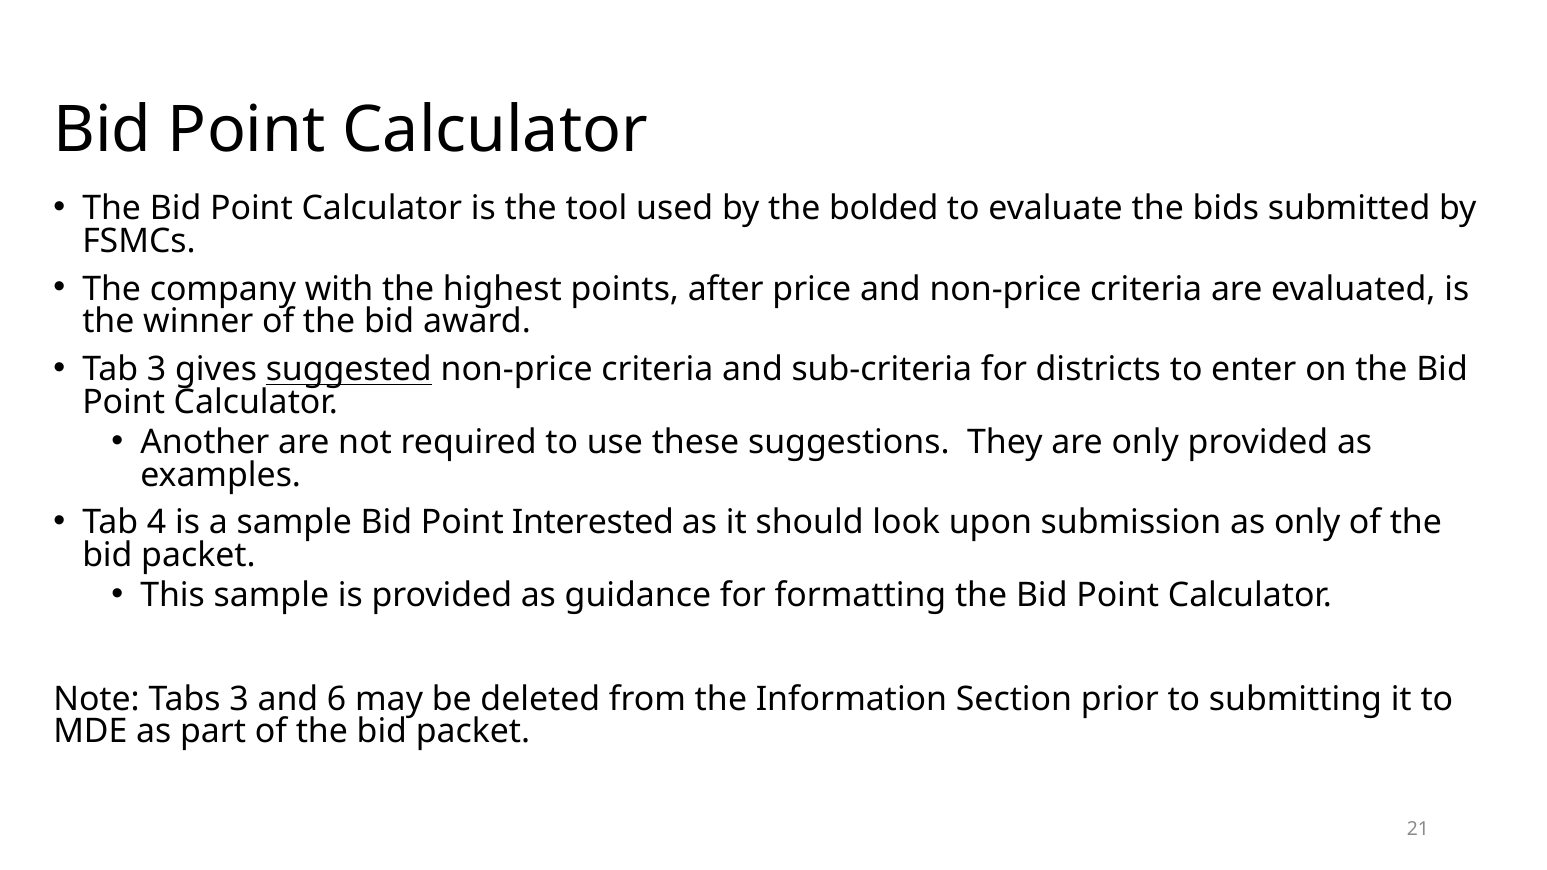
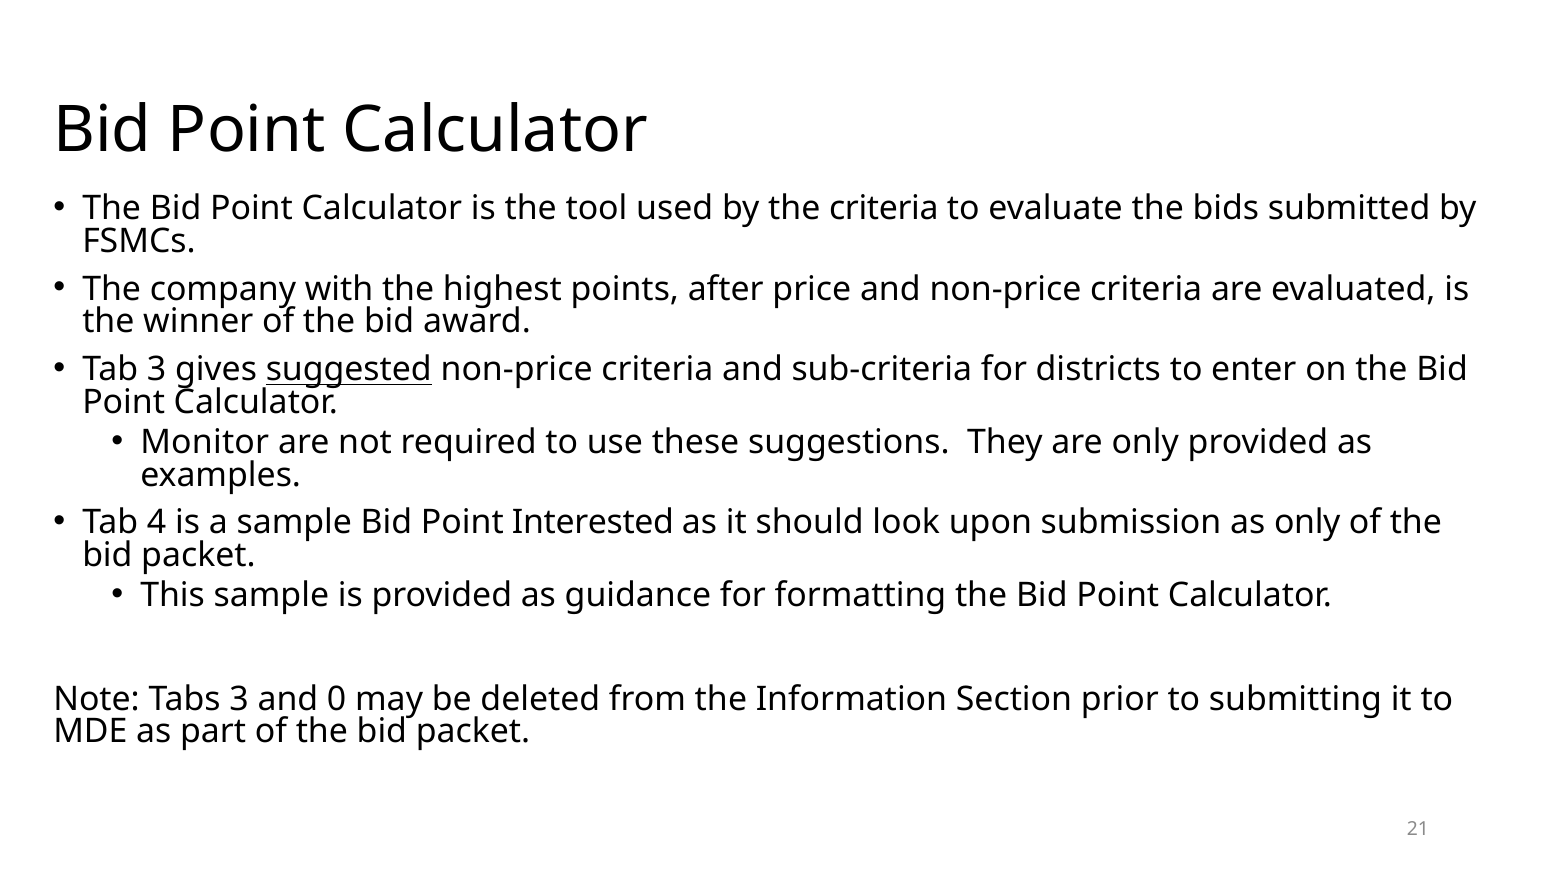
the bolded: bolded -> criteria (884, 209)
Another: Another -> Monitor (205, 442)
6: 6 -> 0 (337, 699)
